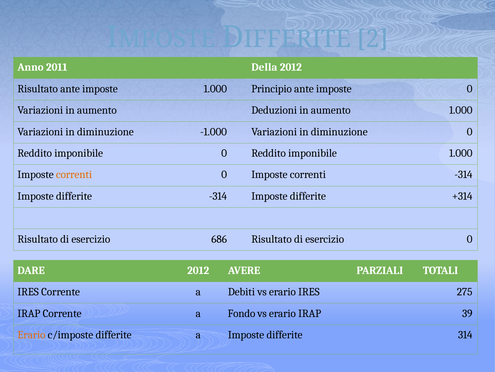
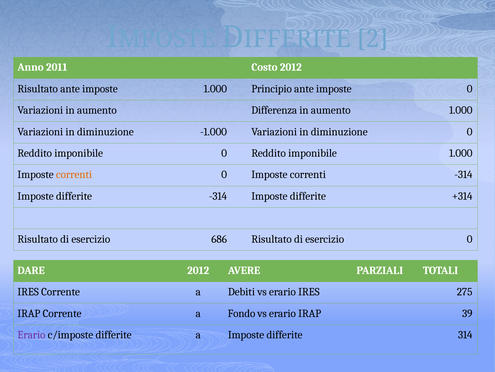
Della: Della -> Costo (264, 67)
Deduzioni: Deduzioni -> Differenza (274, 110)
Erario colour: orange -> purple (31, 334)
